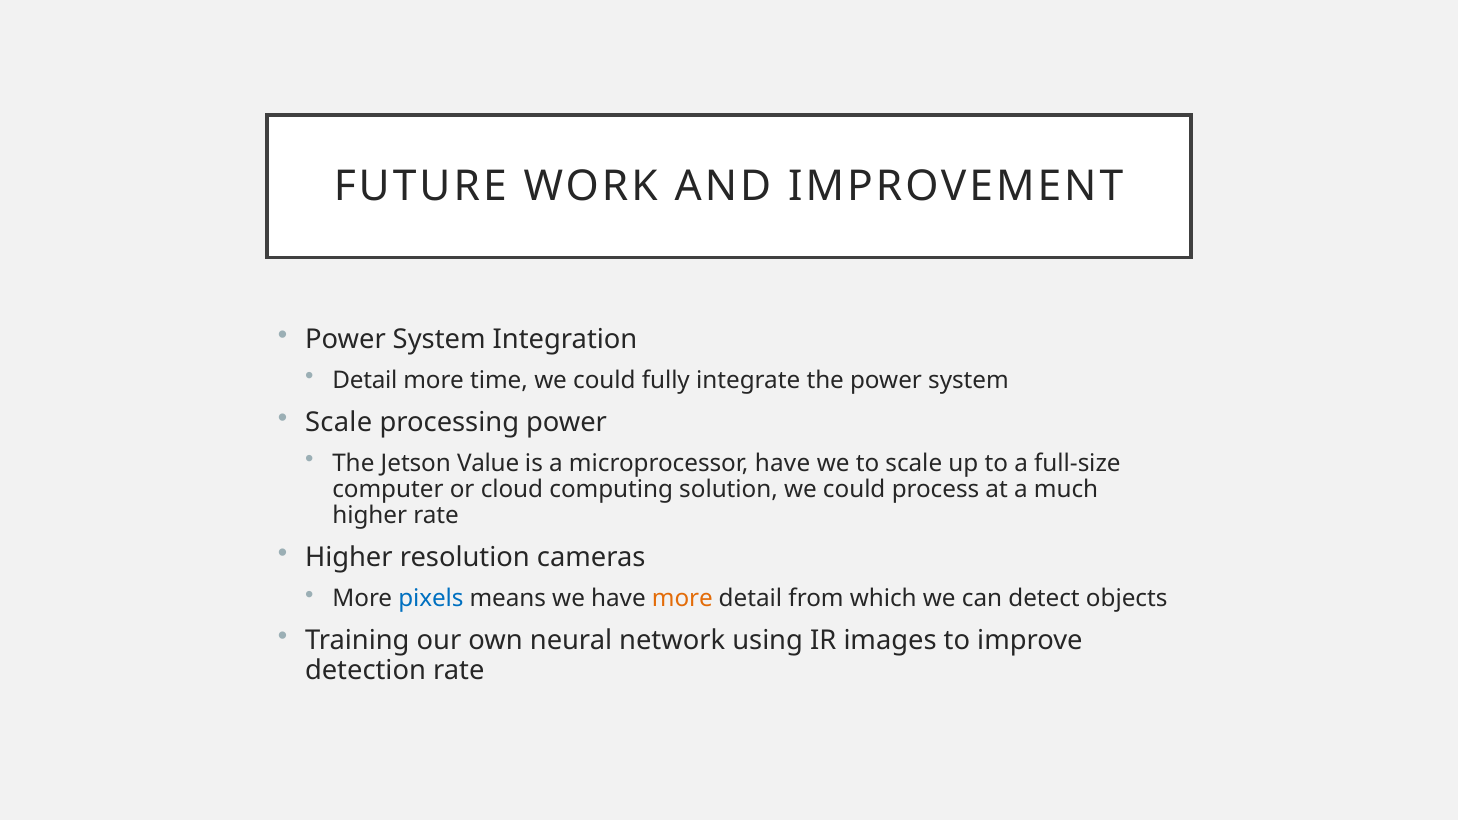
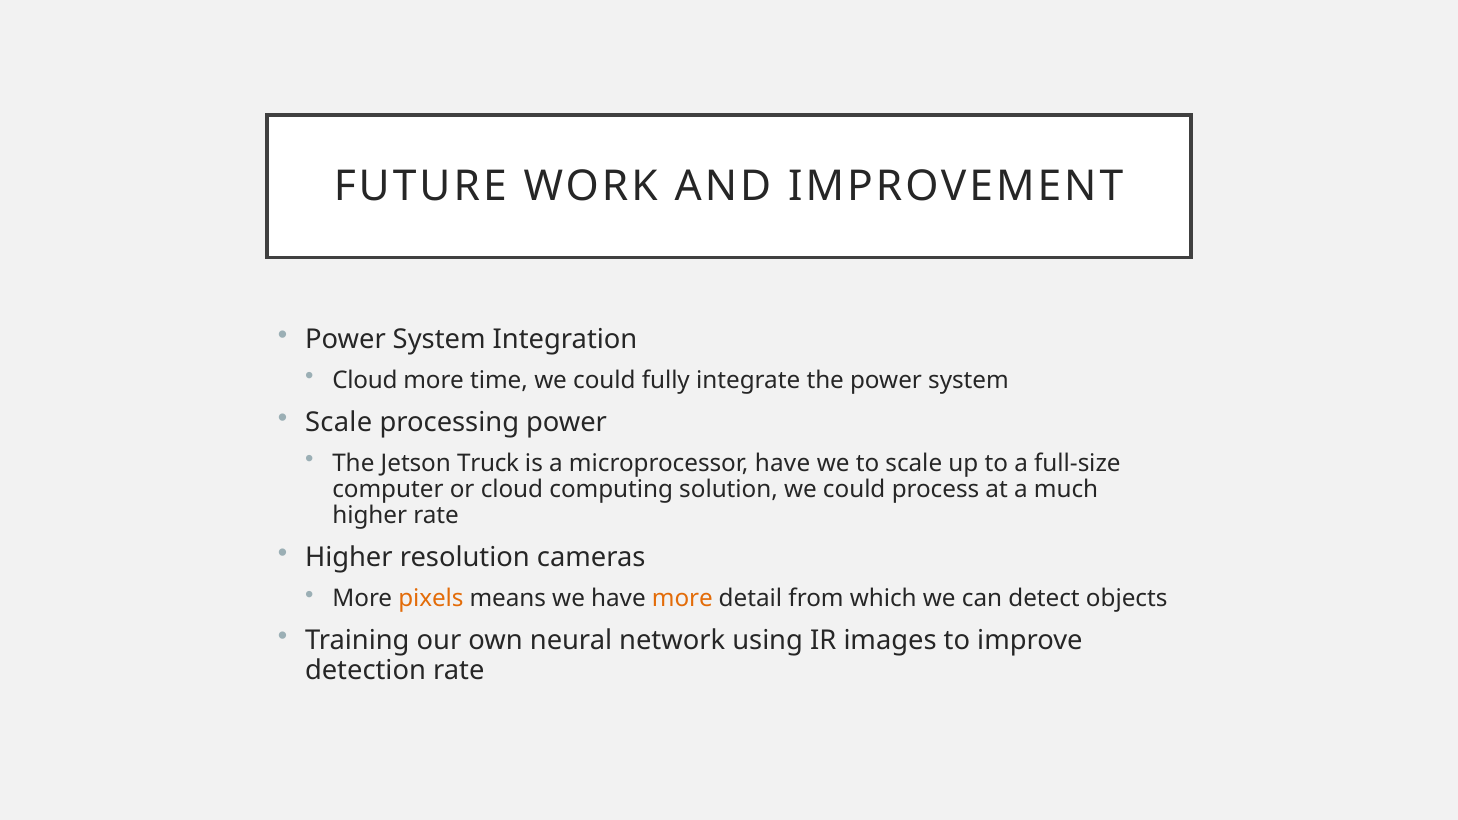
Detail: Detail -> Cloud (365, 380)
Value: Value -> Truck (488, 463)
pixels colour: blue -> orange (431, 599)
